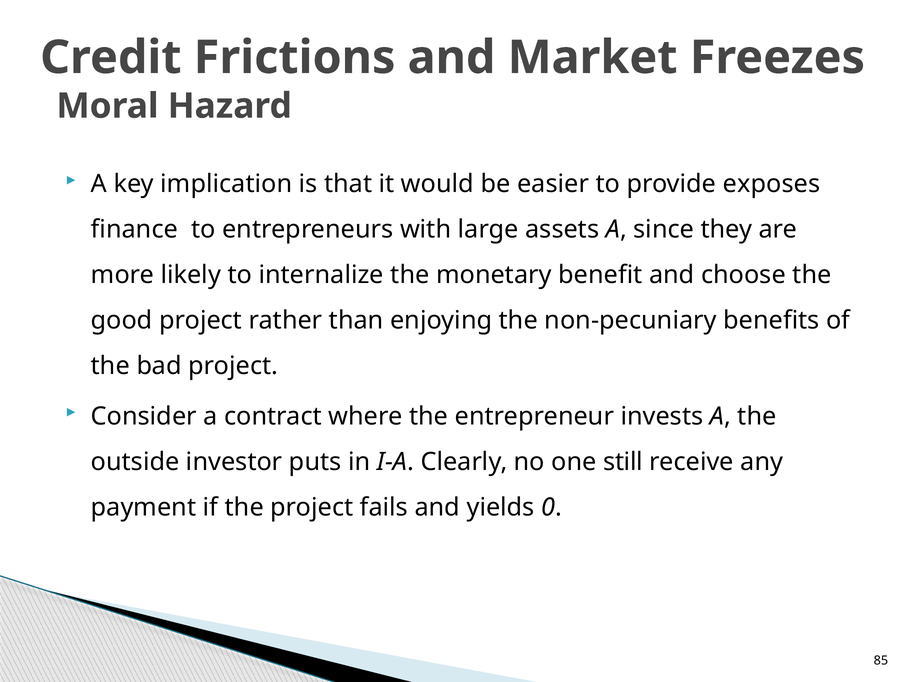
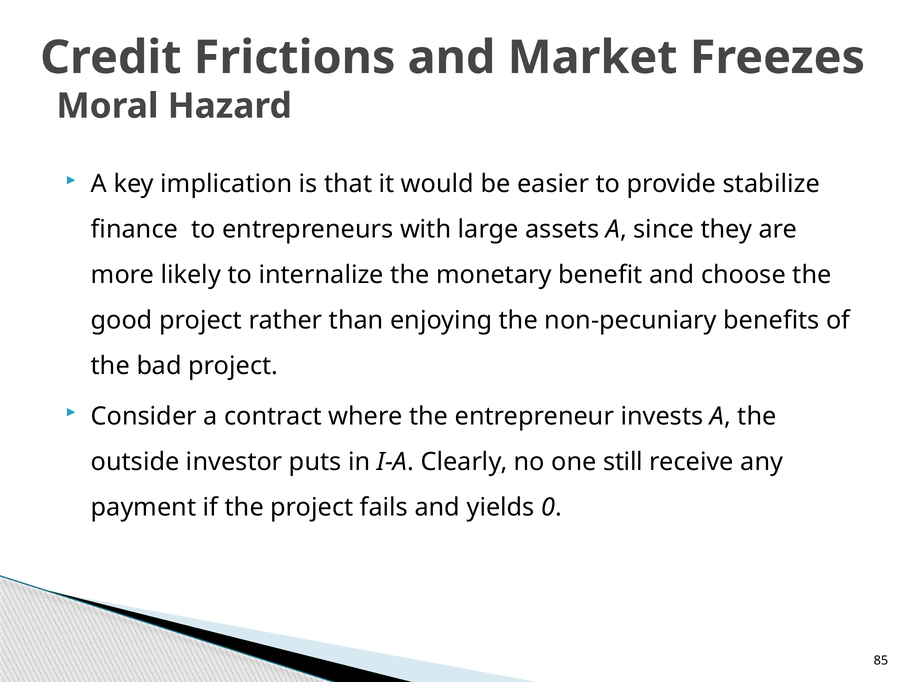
exposes: exposes -> stabilize (771, 184)
